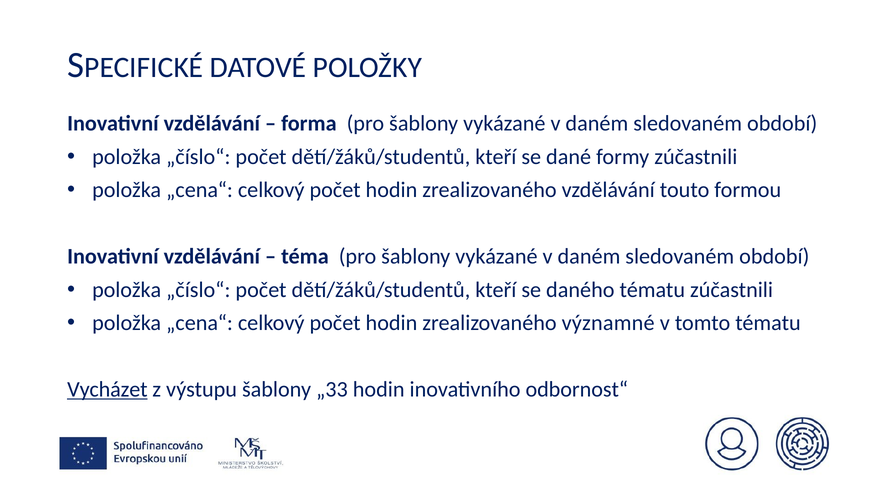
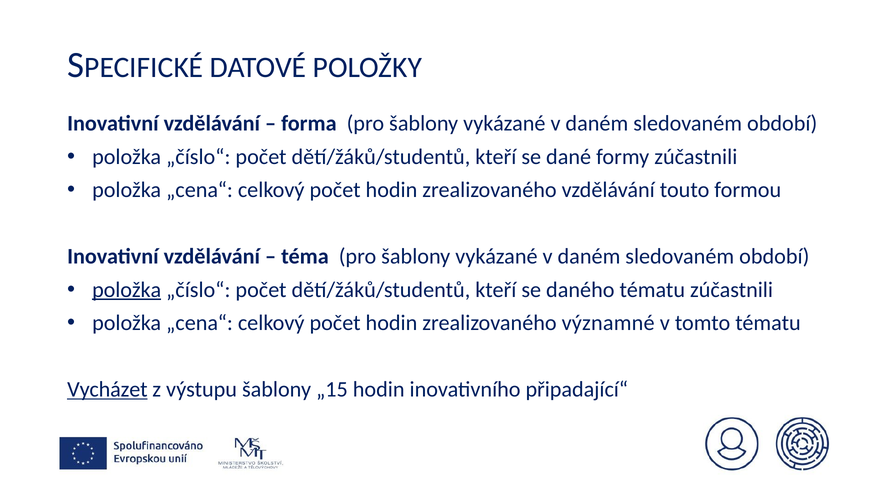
položka underline: none -> present (127, 289)
„33: „33 -> „15 (332, 389)
odbornost“: odbornost“ -> připadající“ (577, 389)
